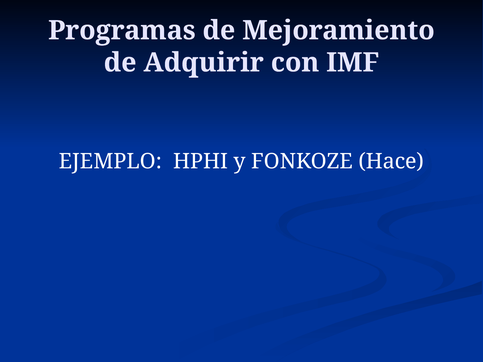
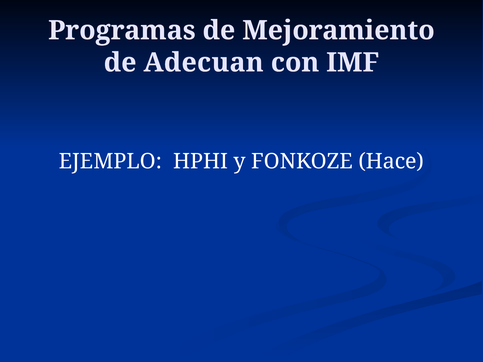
Adquirir: Adquirir -> Adecuan (204, 63)
